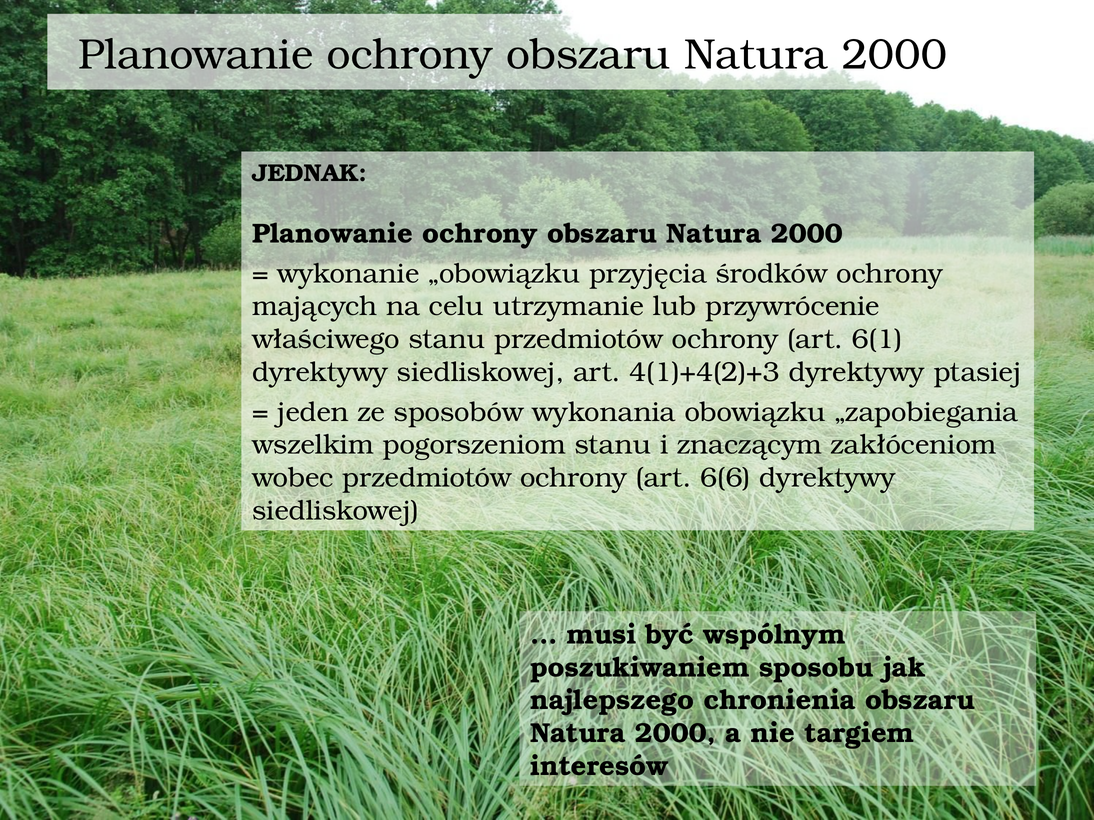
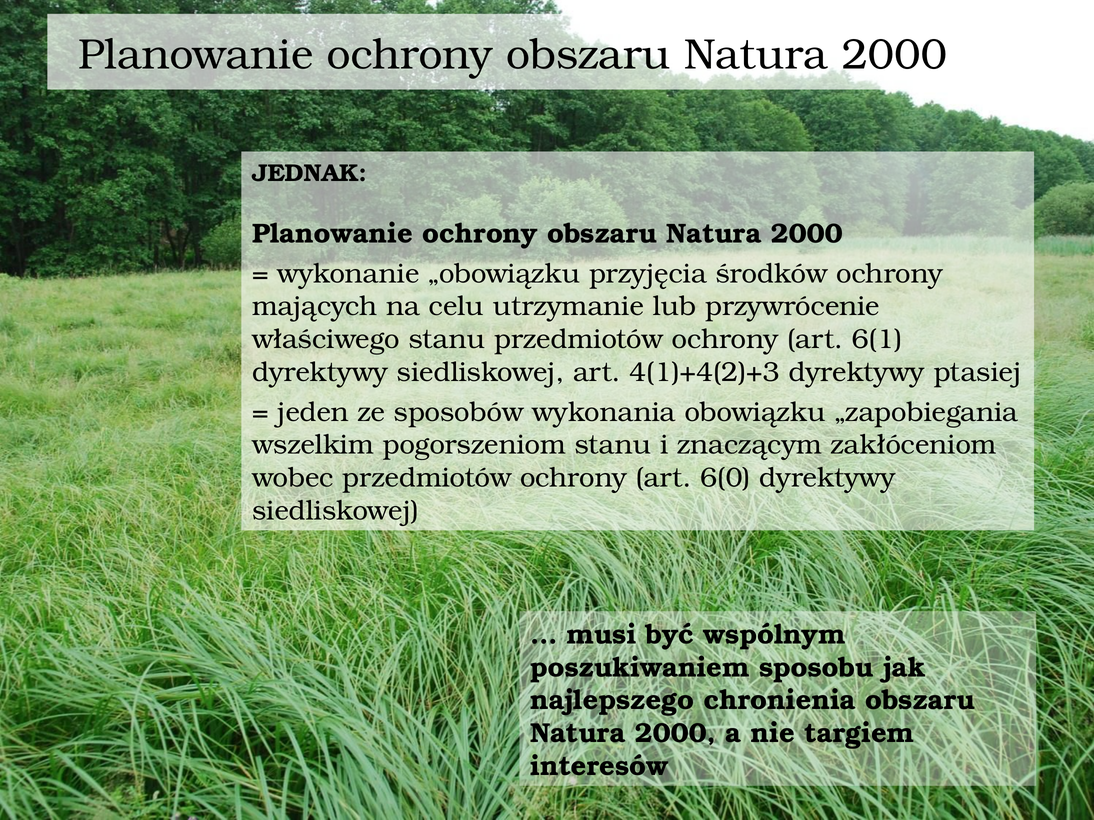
6(6: 6(6 -> 6(0 (726, 478)
